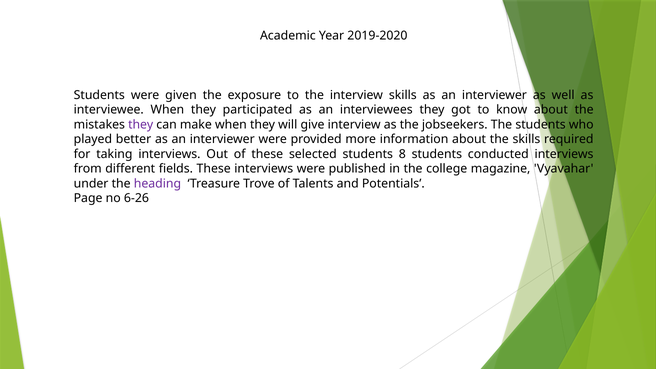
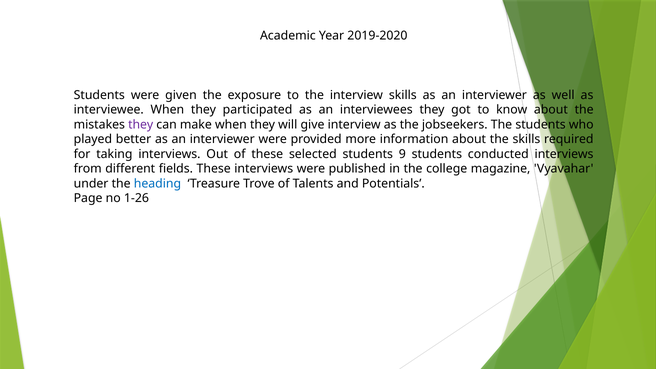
8: 8 -> 9 (402, 154)
heading colour: purple -> blue (157, 184)
6-26: 6-26 -> 1-26 (136, 198)
